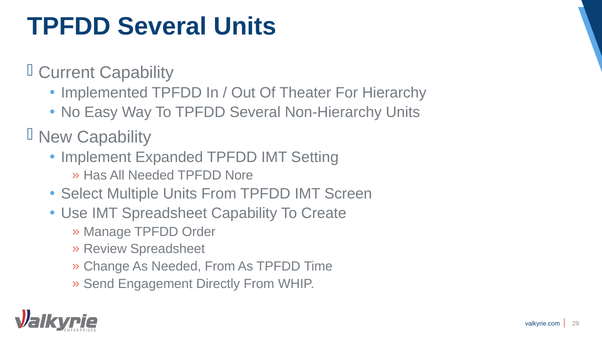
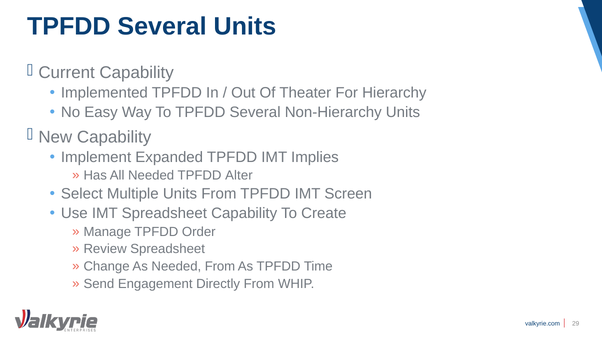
Setting: Setting -> Implies (315, 157)
Nore: Nore -> Alter (239, 175)
